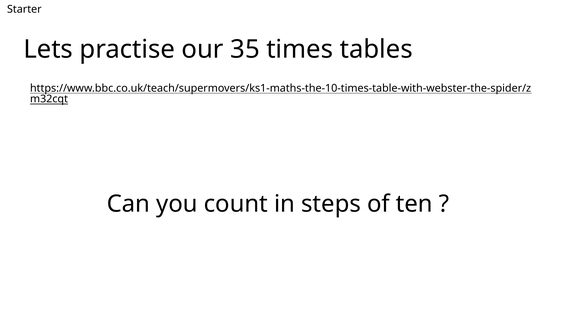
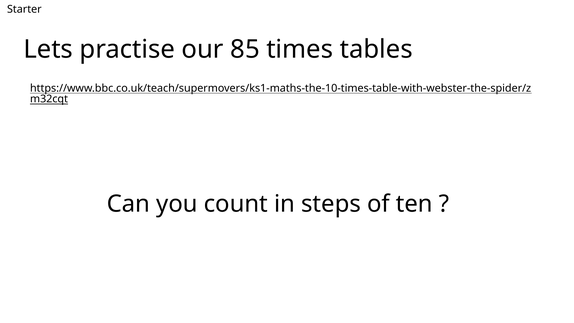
35: 35 -> 85 (245, 49)
